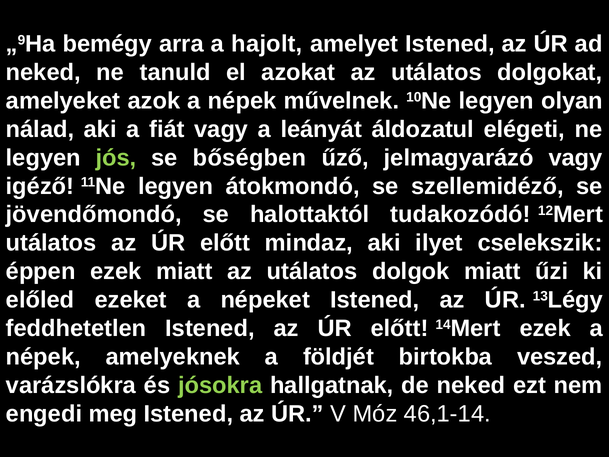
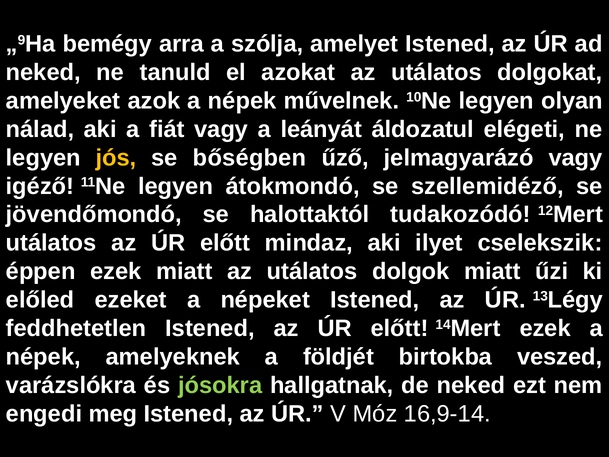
hajolt: hajolt -> szólja (267, 44)
jós colour: light green -> yellow (116, 158)
46,1-14: 46,1-14 -> 16,9-14 (447, 414)
